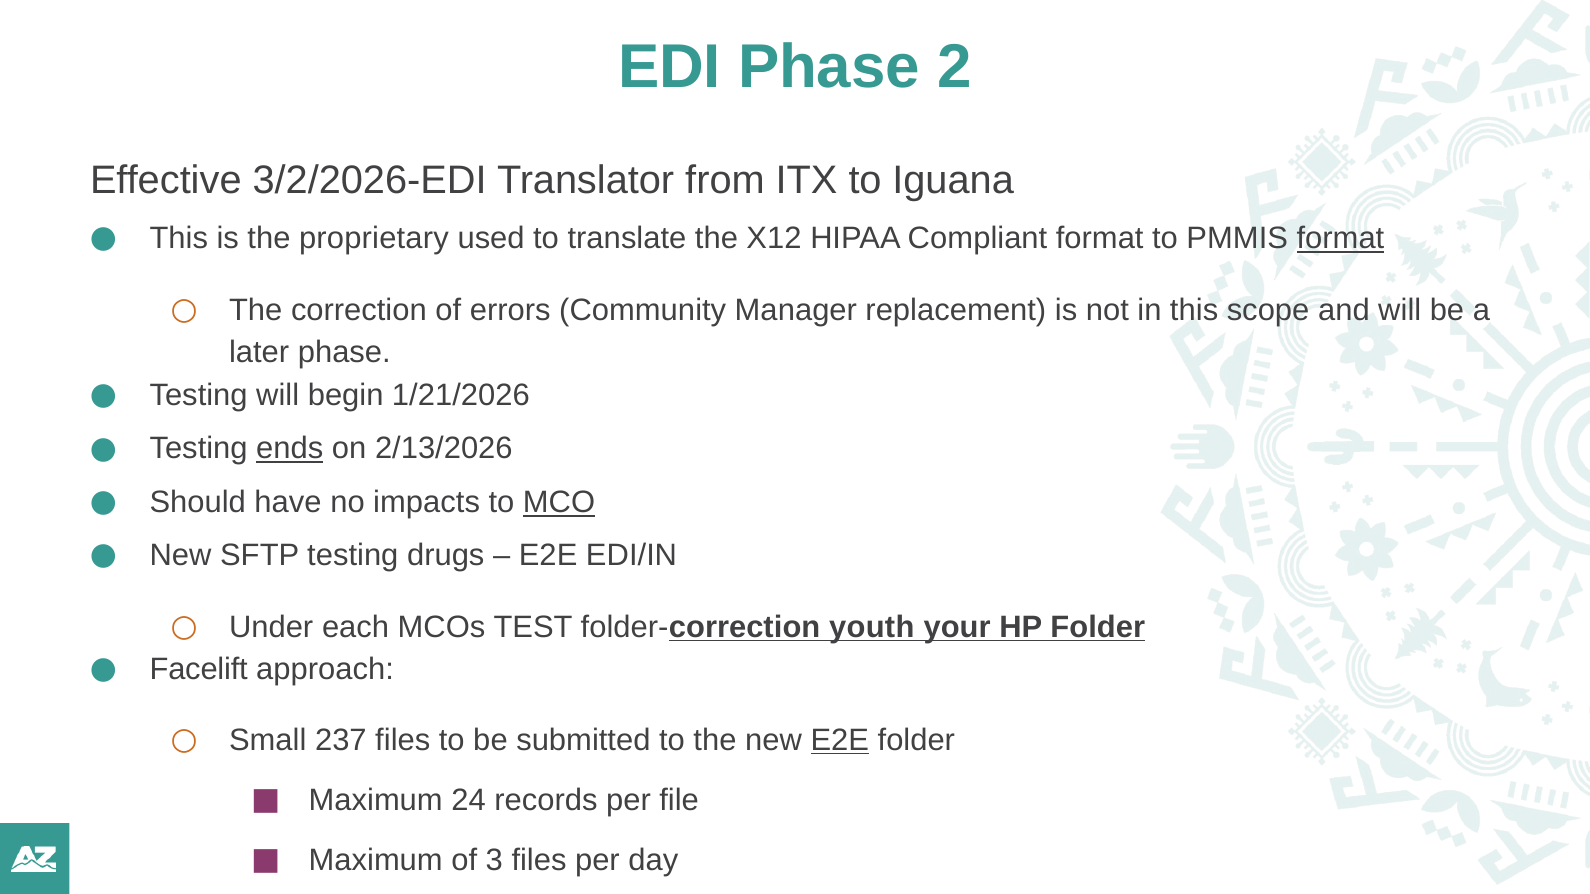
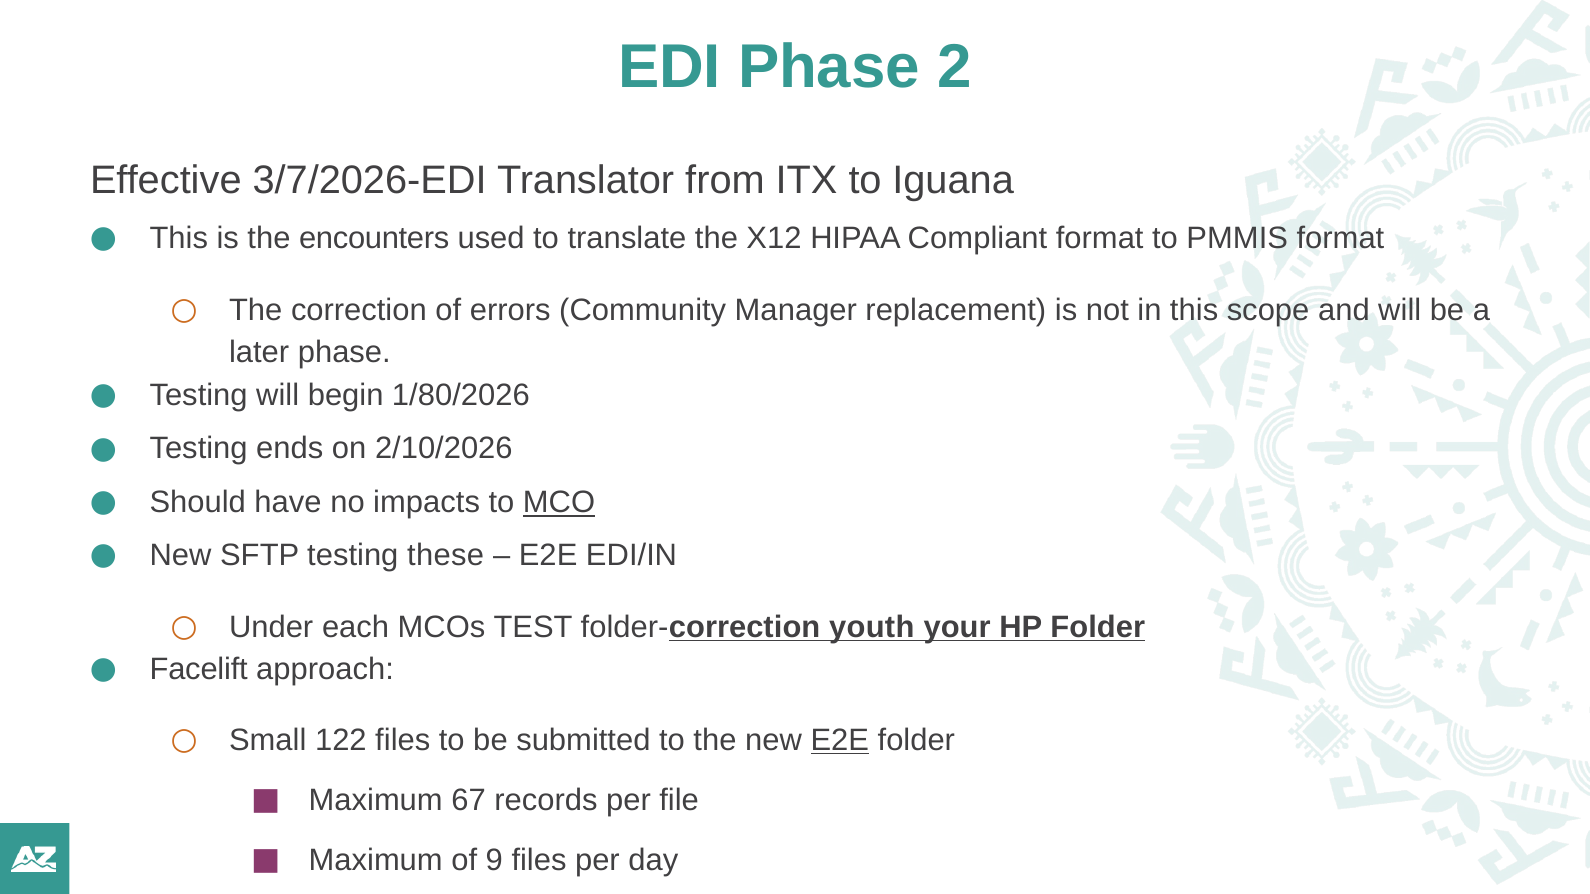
3/2/2026-EDI: 3/2/2026-EDI -> 3/7/2026-EDI (370, 180)
proprietary: proprietary -> encounters (374, 239)
format underline: present -> none (1340, 239)
1/21/2026: 1/21/2026 -> 1/80/2026 (461, 395)
ends underline: present -> none (290, 449)
2/13/2026: 2/13/2026 -> 2/10/2026 (444, 449)
drugs: drugs -> these (446, 556)
237: 237 -> 122 (341, 740)
24: 24 -> 67 (469, 800)
3: 3 -> 9 (494, 860)
